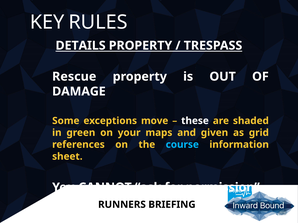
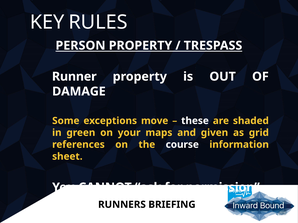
DETAILS: DETAILS -> PERSON (80, 46)
Rescue: Rescue -> Runner (74, 77)
course colour: light blue -> white (182, 145)
